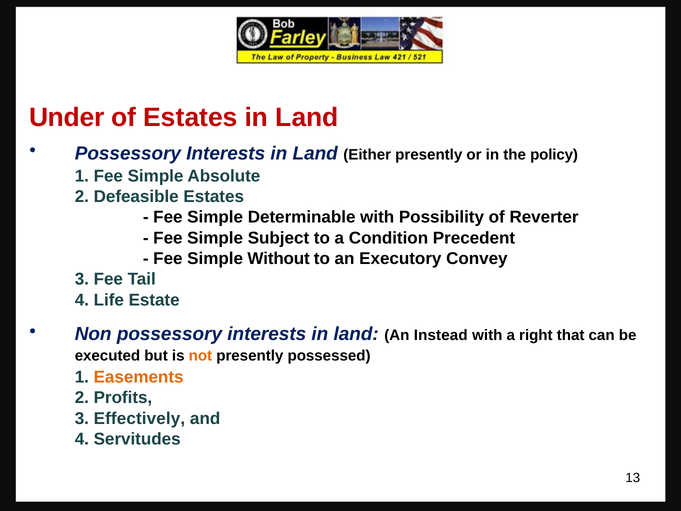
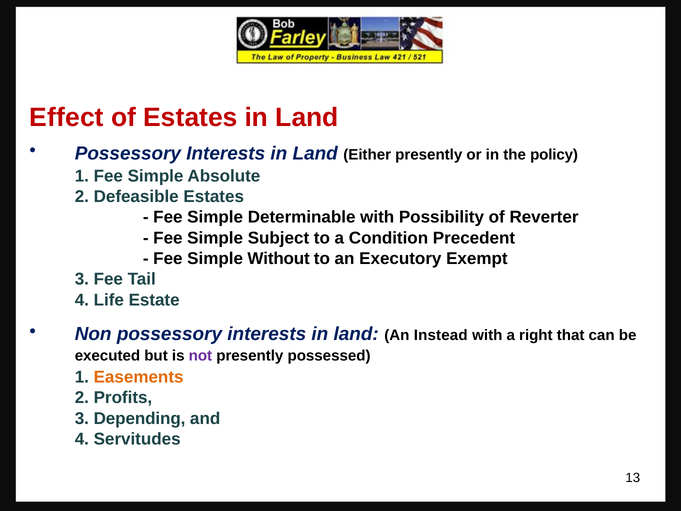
Under: Under -> Effect (67, 118)
Convey: Convey -> Exempt (477, 259)
not colour: orange -> purple (200, 356)
Effectively: Effectively -> Depending (140, 418)
